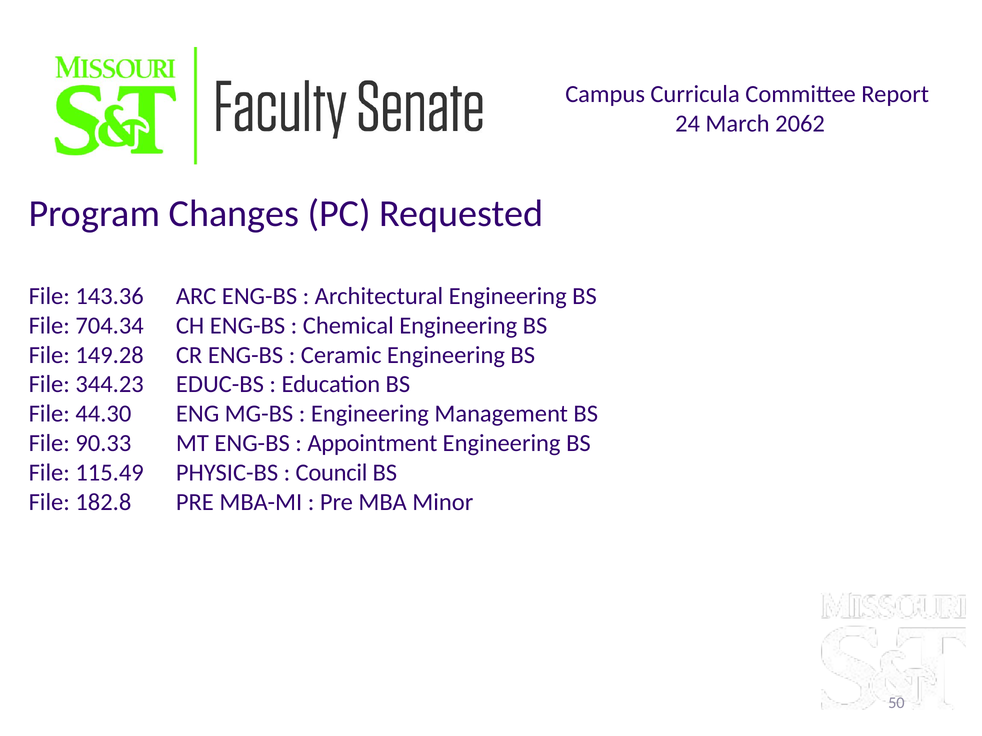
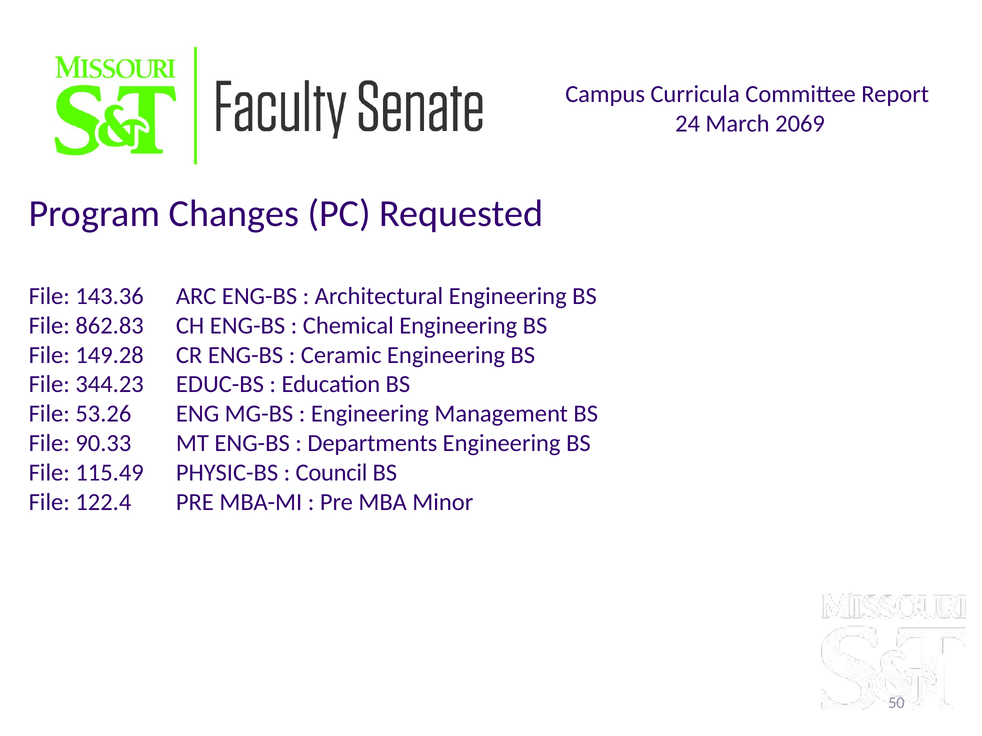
2062: 2062 -> 2069 (800, 124)
704.34: 704.34 -> 862.83 (110, 326)
44.30: 44.30 -> 53.26 (103, 414)
Appointment: Appointment -> Departments (372, 444)
182.8: 182.8 -> 122.4 (103, 502)
